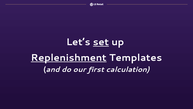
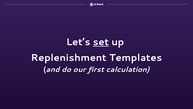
Replenishment underline: present -> none (69, 58)
